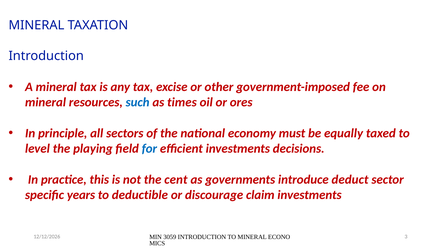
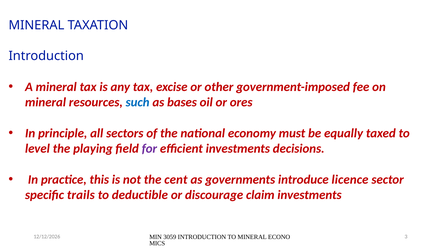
times: times -> bases (182, 102)
for colour: blue -> purple (149, 149)
deduct: deduct -> licence (350, 180)
years: years -> trails (81, 195)
